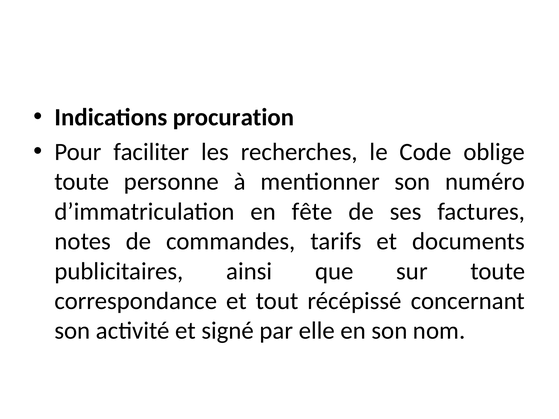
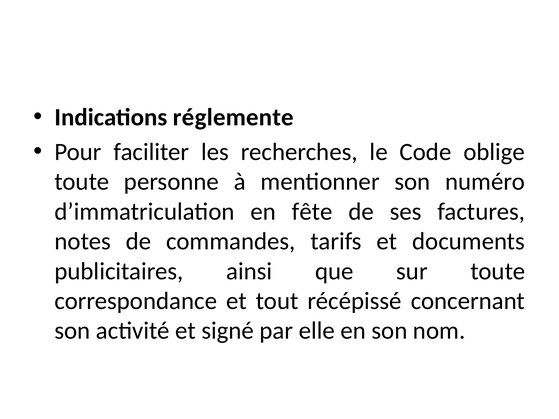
procuration: procuration -> réglemente (233, 117)
